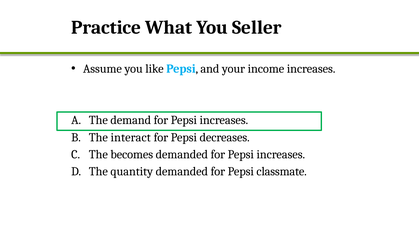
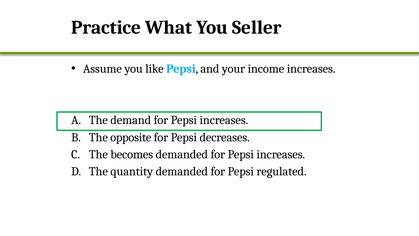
interact: interact -> opposite (131, 137)
classmate: classmate -> regulated (282, 171)
